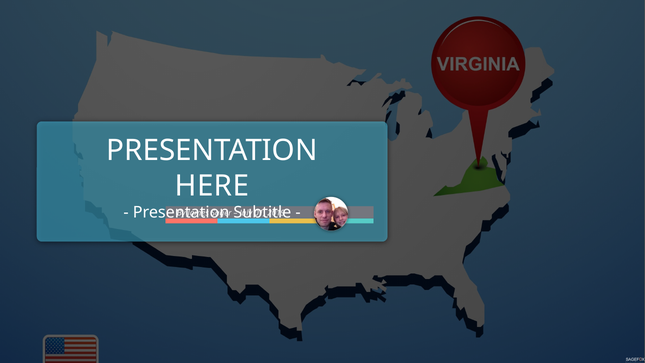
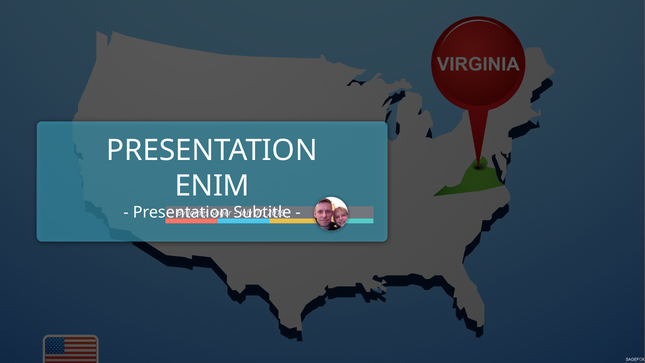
HERE: HERE -> ENIM (212, 186)
